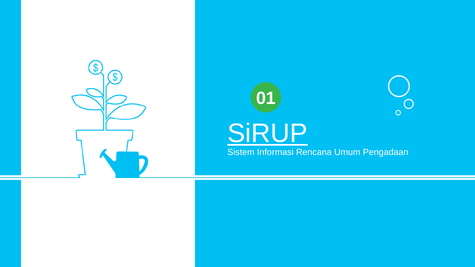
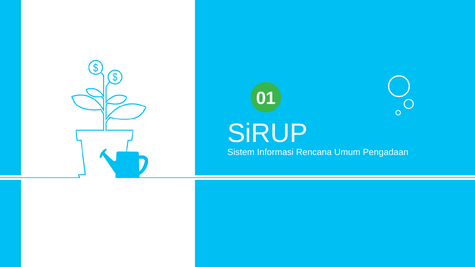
SiRUP underline: present -> none (267, 133)
